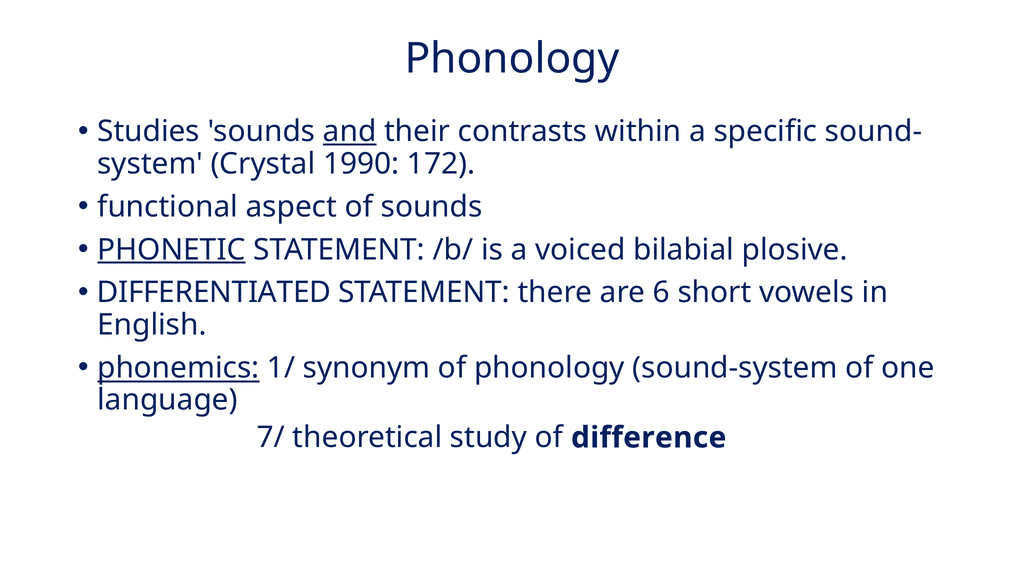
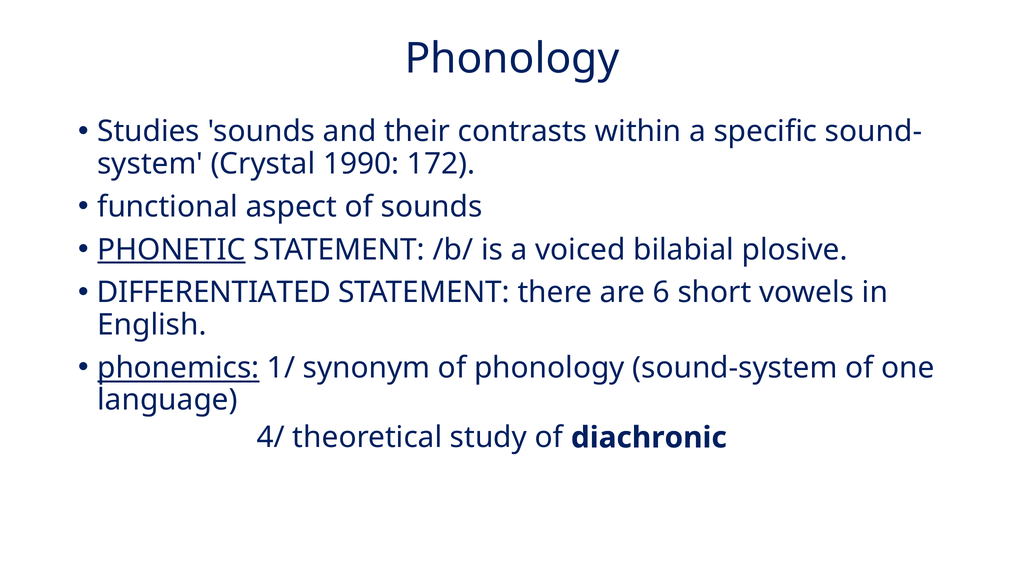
and underline: present -> none (350, 132)
7/: 7/ -> 4/ (271, 438)
difference: difference -> diachronic (649, 438)
